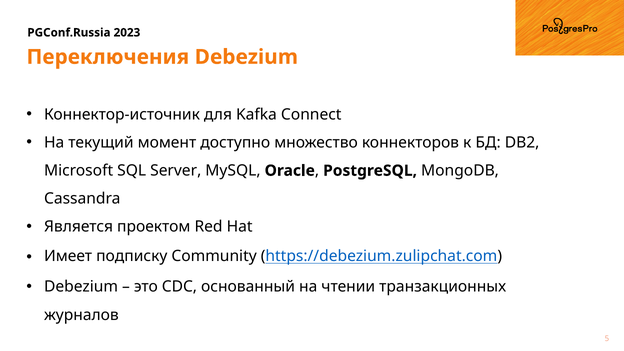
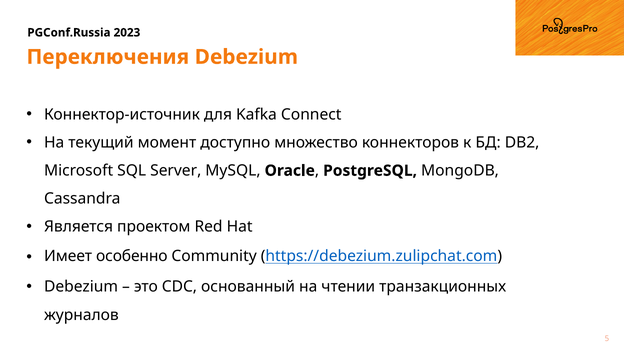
подписку: подписку -> особенно (132, 256)
